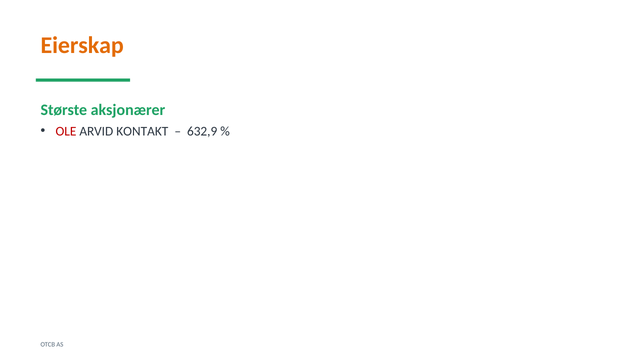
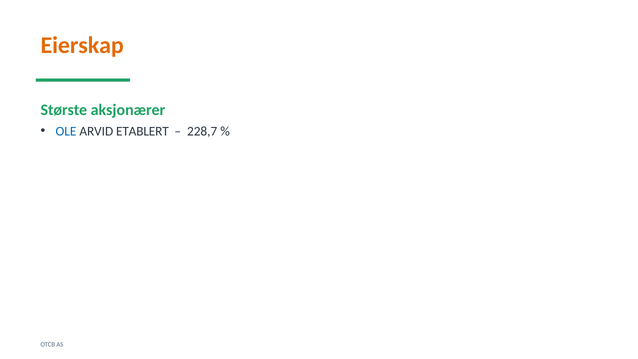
OLE colour: red -> blue (66, 131)
KONTAKT: KONTAKT -> ETABLERT (142, 131)
632,9: 632,9 -> 228,7 (202, 131)
